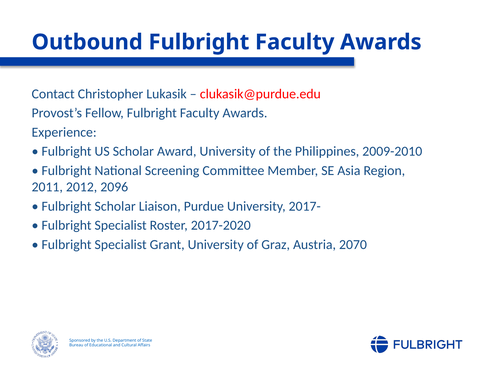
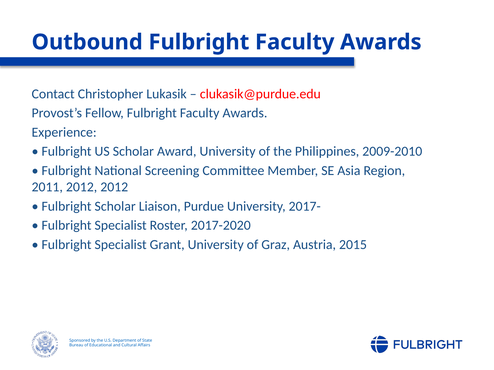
2012 2096: 2096 -> 2012 (114, 187)
2070: 2070 -> 2015 (353, 245)
